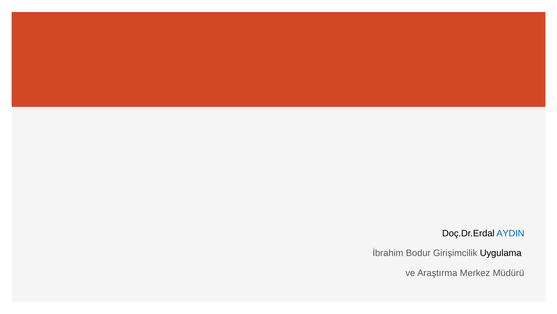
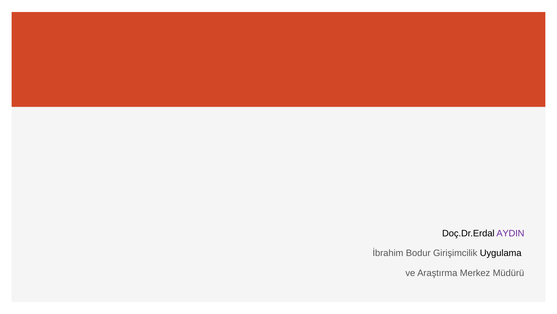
AYDIN colour: blue -> purple (510, 233)
